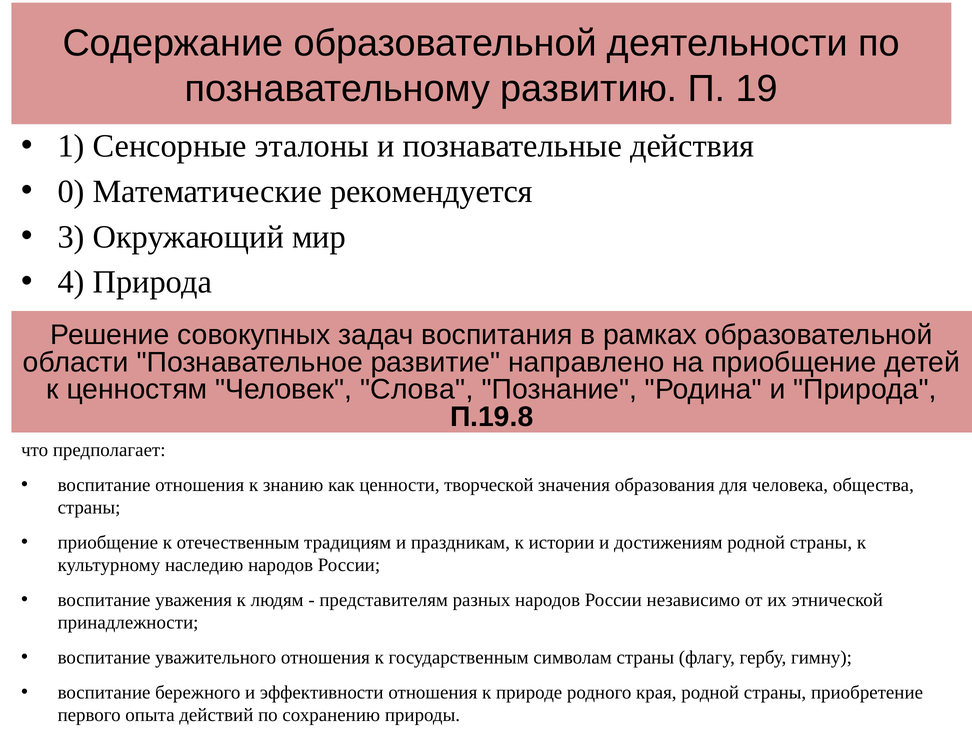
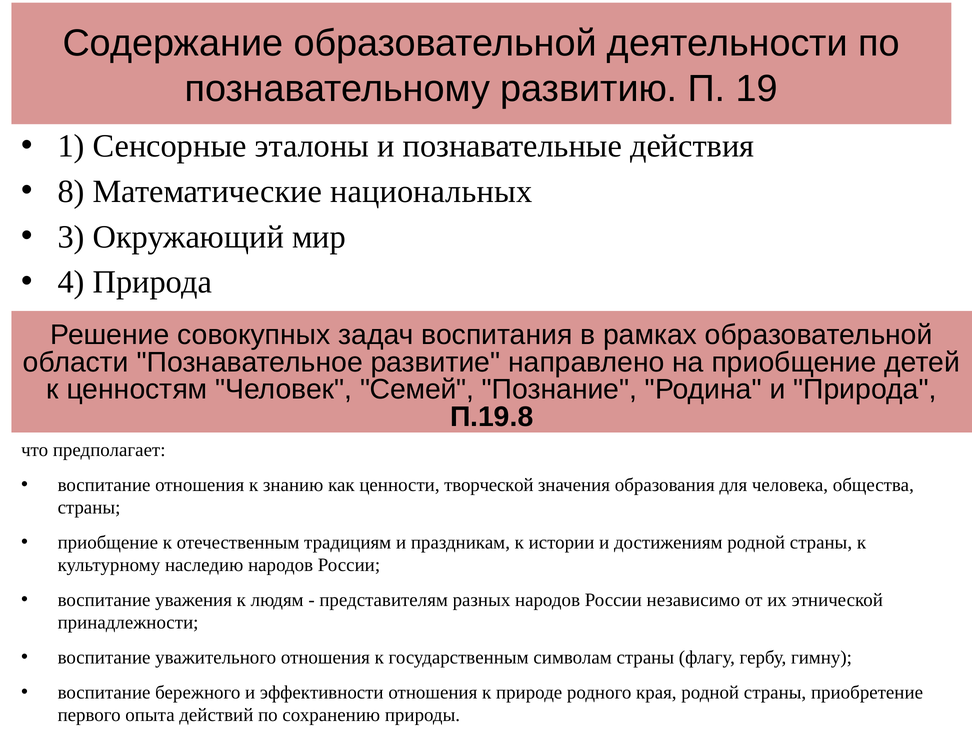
0: 0 -> 8 (71, 191)
рекомендуется: рекомендуется -> национальных (431, 191)
Слова: Слова -> Семей (417, 390)
